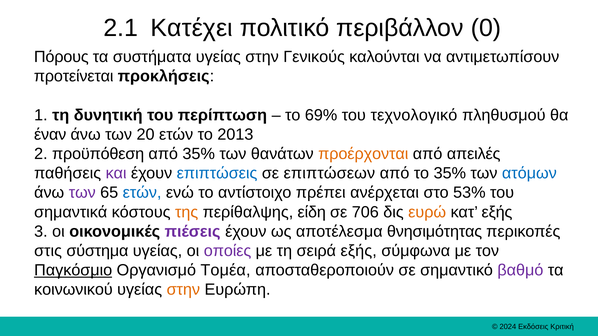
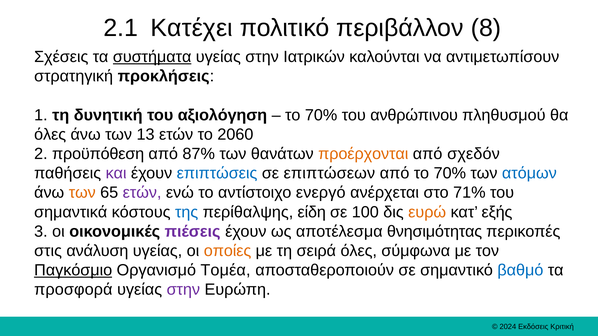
0: 0 -> 8 (486, 28)
Πόρους: Πόρους -> Σχέσεις (61, 57)
συστήματα underline: none -> present (152, 57)
Γενικούς: Γενικούς -> Ιατρικών (314, 57)
προτείνεται: προτείνεται -> στρατηγική (74, 76)
περίπτωση: περίπτωση -> αξιολόγηση (222, 115)
69%: 69% -> 70% (321, 115)
τεχνολογικό: τεχνολογικό -> ανθρώπινου (414, 115)
έναν: έναν -> όλες (50, 135)
20: 20 -> 13 (146, 135)
2013: 2013 -> 2060 (235, 135)
από 35%: 35% -> 87% (199, 154)
απειλές: απειλές -> σχεδόν (473, 154)
από το 35%: 35% -> 70% (450, 173)
των colour: purple -> orange (82, 193)
ετών colour: blue -> purple (142, 193)
πρέπει: πρέπει -> ενεργό (321, 193)
53%: 53% -> 71% (469, 193)
της colour: orange -> blue (187, 212)
706: 706 -> 100 (365, 212)
σύστημα: σύστημα -> ανάλυση (97, 251)
οποίες colour: purple -> orange (228, 251)
σειρά εξής: εξής -> όλες (359, 251)
βαθμό colour: purple -> blue (520, 271)
κοινωνικού: κοινωνικού -> προσφορά (73, 290)
στην colour: orange -> purple (183, 290)
